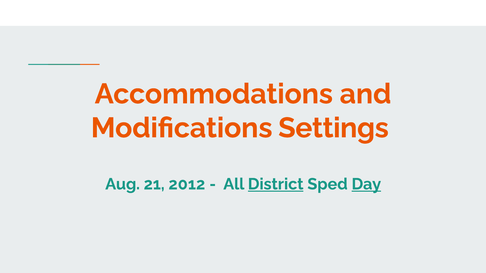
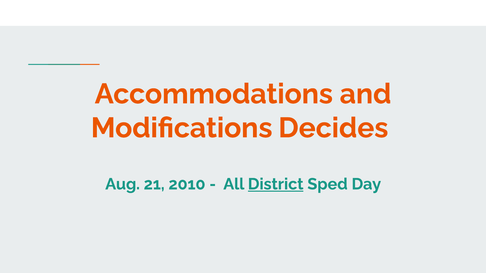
Settings: Settings -> Decides (333, 128)
2012: 2012 -> 2010 (187, 184)
Day underline: present -> none (366, 184)
